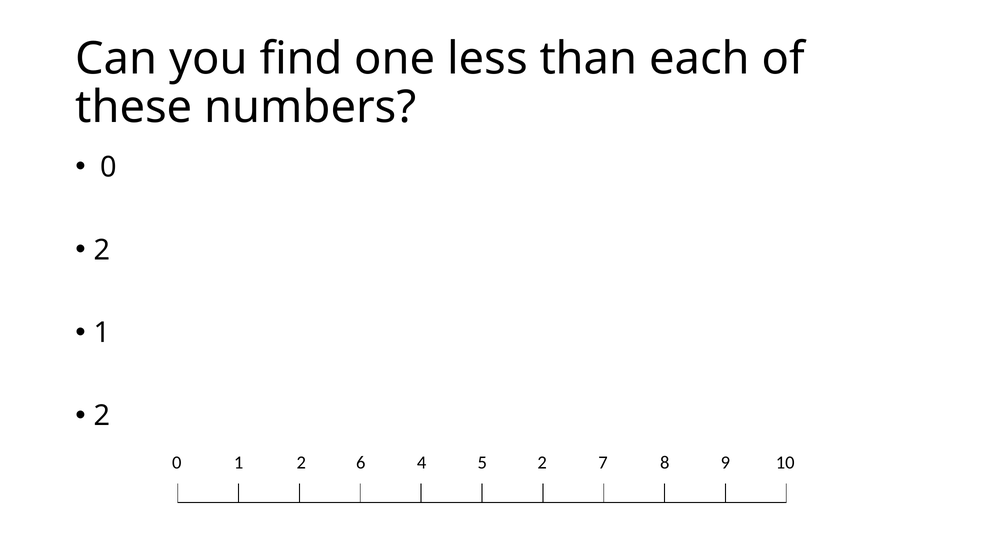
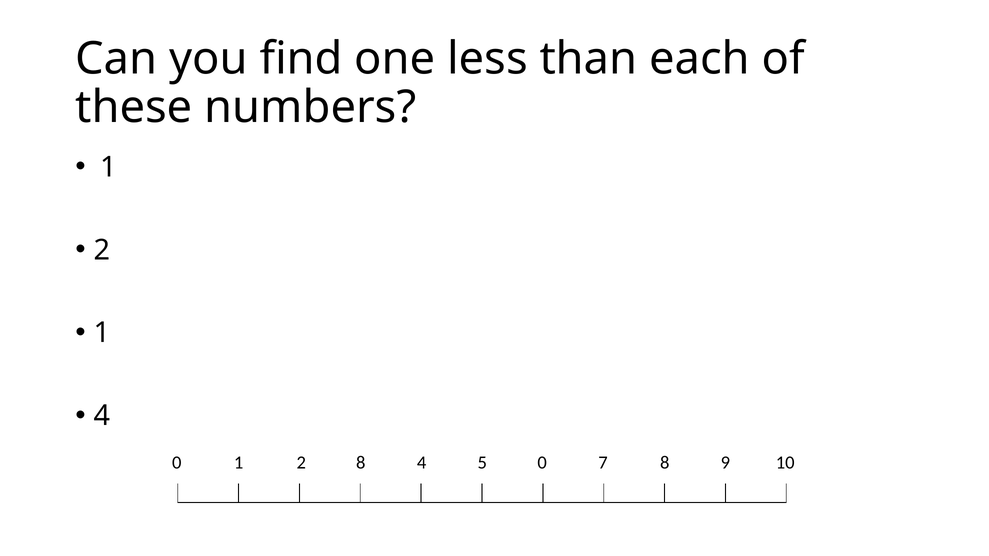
0: 0 -> 1 (109, 167)
2: 2 -> 4 (102, 416)
2 6: 6 -> 8 (361, 463)
5 2: 2 -> 0 (542, 463)
